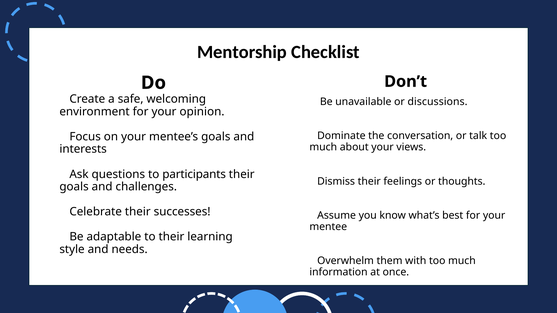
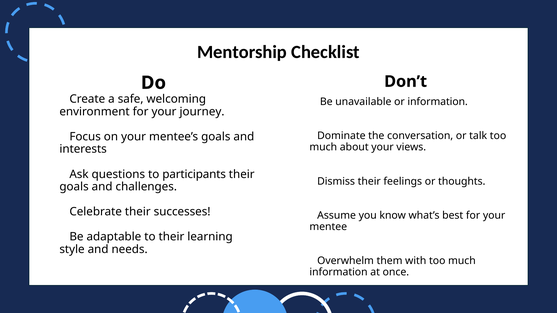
or discussions: discussions -> information (438, 102)
opinion: opinion -> journey (202, 112)
